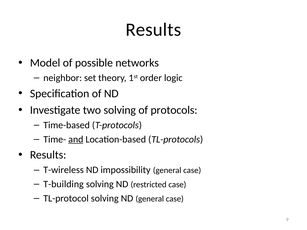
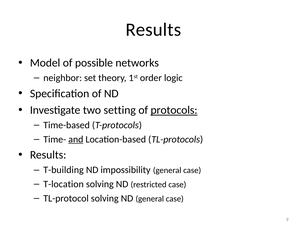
two solving: solving -> setting (120, 110)
protocols underline: none -> present (174, 110)
T-wireless: T-wireless -> T-building (64, 170)
T-building: T-building -> T-location (64, 184)
